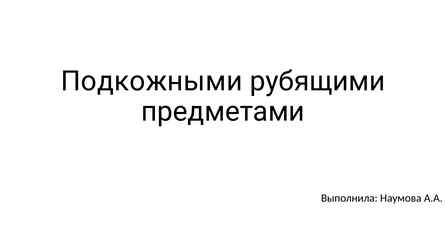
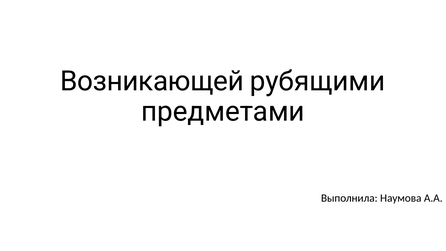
Подкожными: Подкожными -> Возникающей (152, 81)
